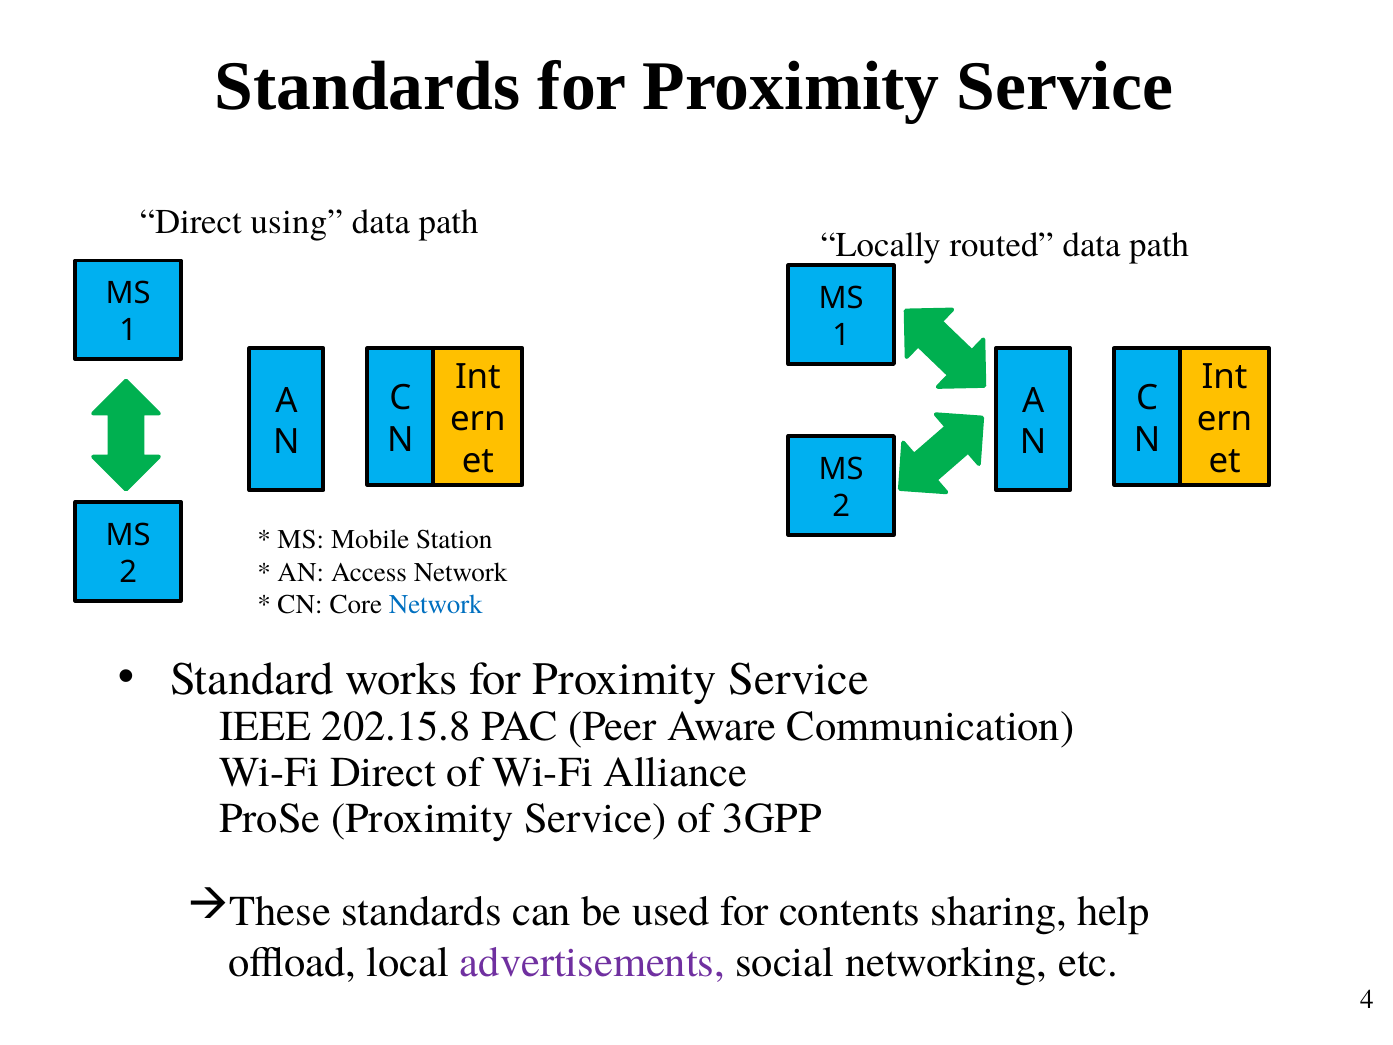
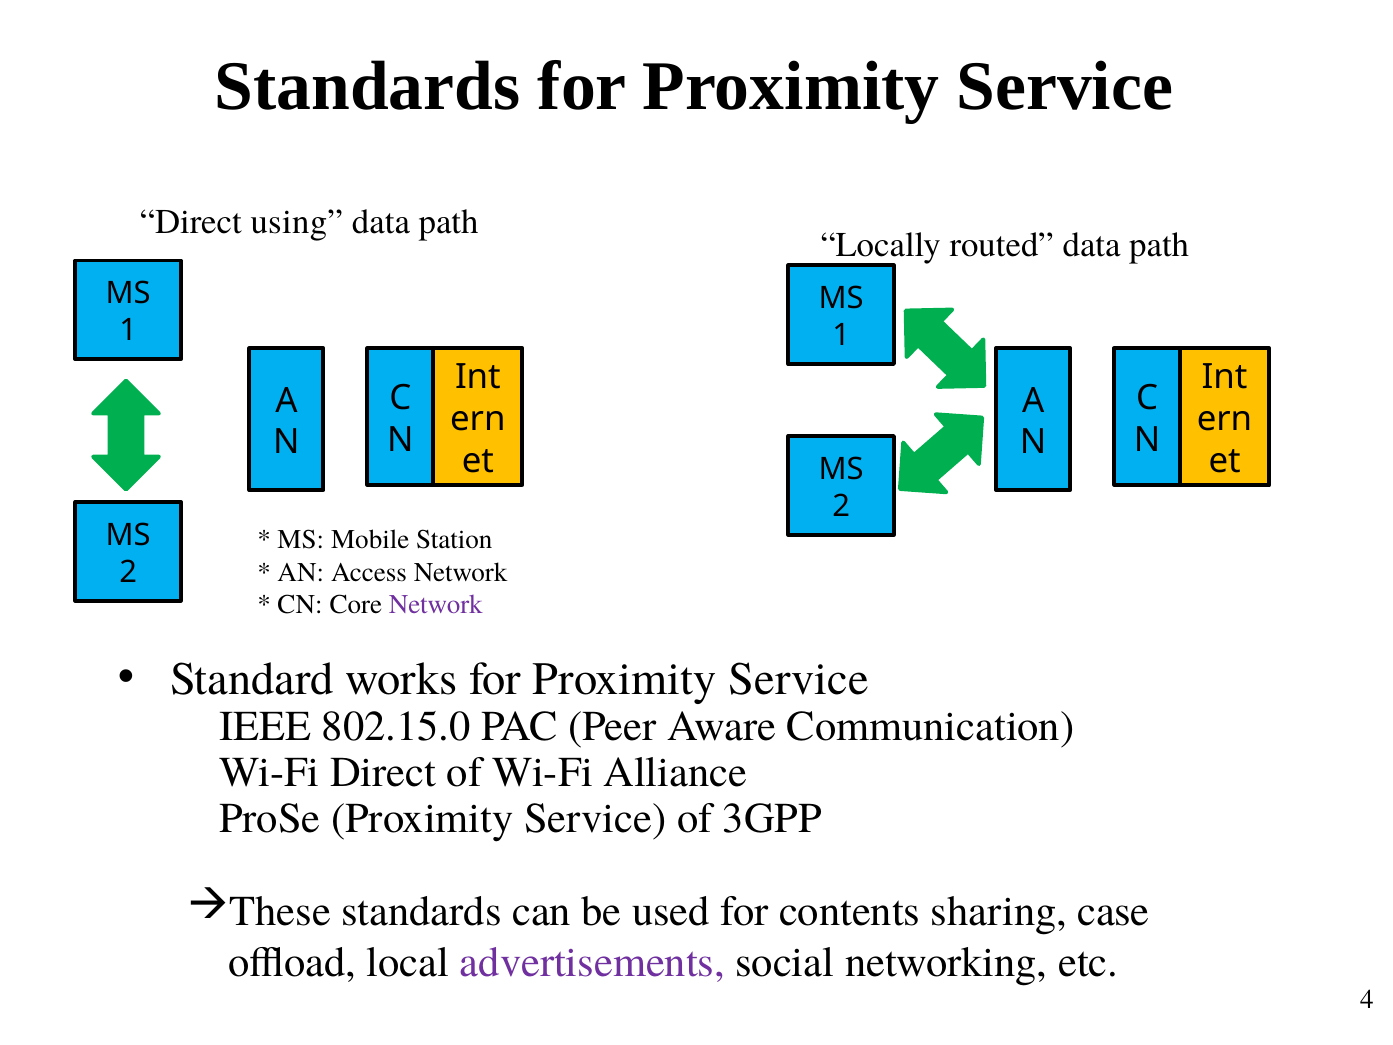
Network colour: blue -> purple (436, 605)
202.15.8: 202.15.8 -> 802.15.0 (396, 726)
help: help -> case (1114, 911)
